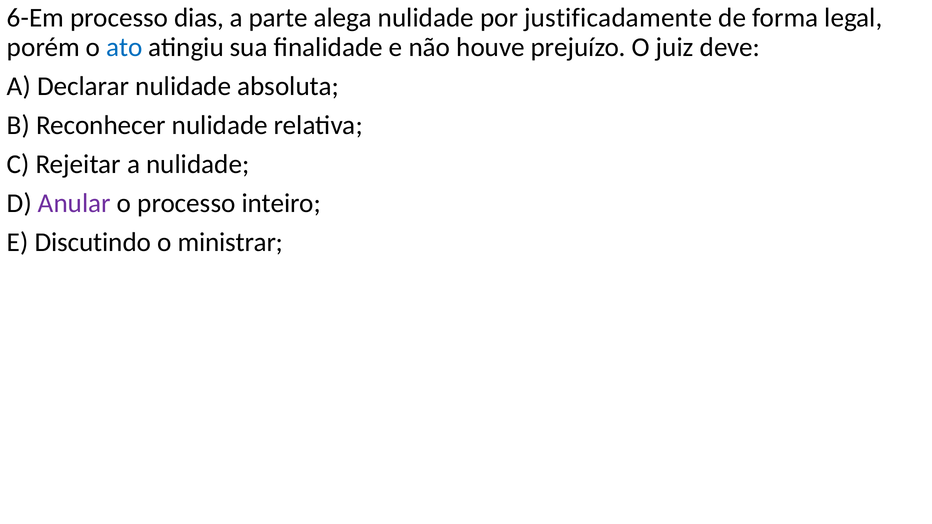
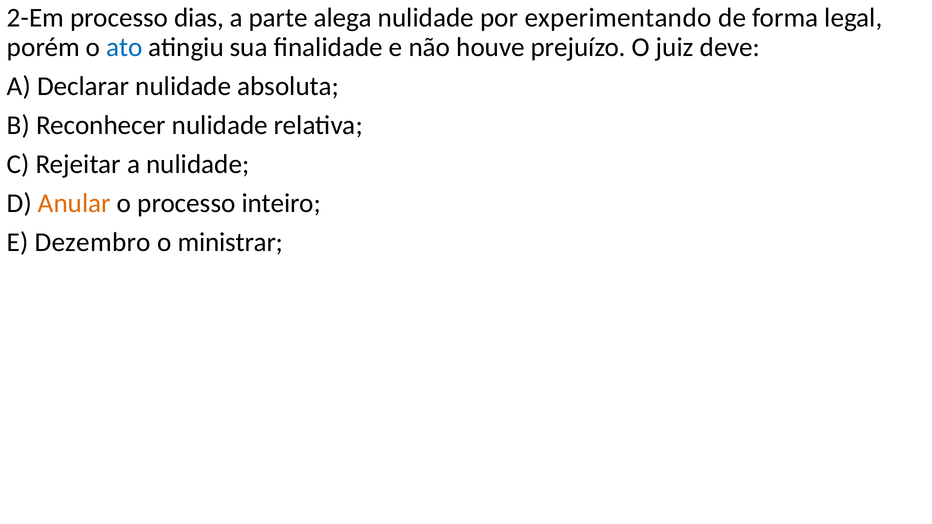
6-Em: 6-Em -> 2-Em (35, 18)
justificadamente: justificadamente -> experimentando (618, 18)
Anular colour: purple -> orange (74, 203)
Discutindo: Discutindo -> Dezembro (93, 242)
